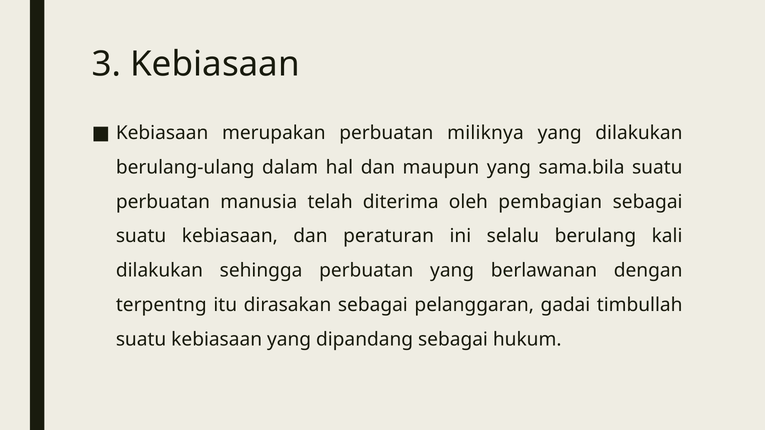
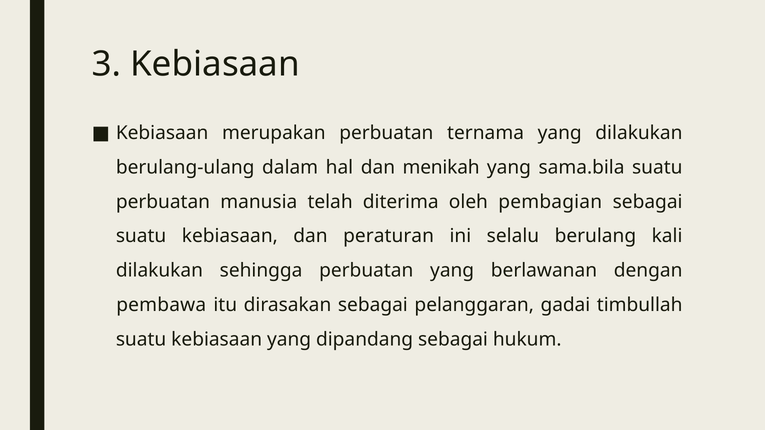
miliknya: miliknya -> ternama (486, 133)
maupun: maupun -> menikah (441, 168)
terpentng: terpentng -> pembawa (161, 305)
